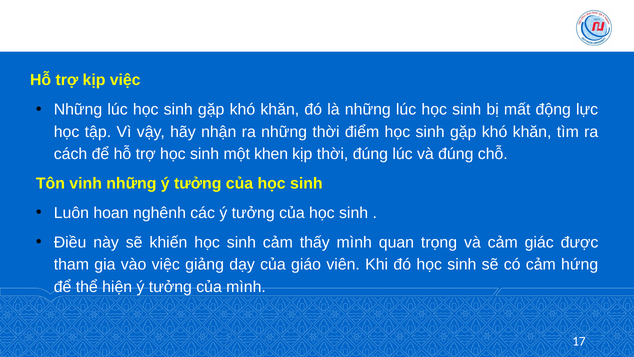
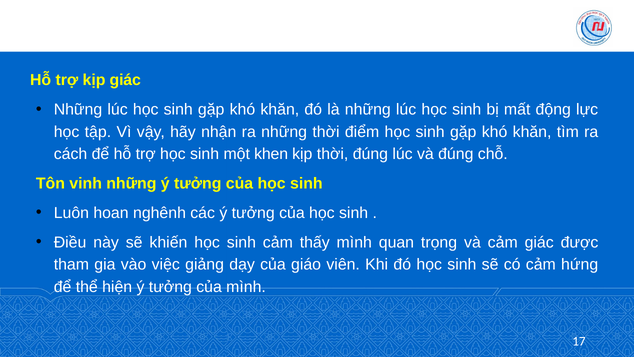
kịp việc: việc -> giác (125, 80)
